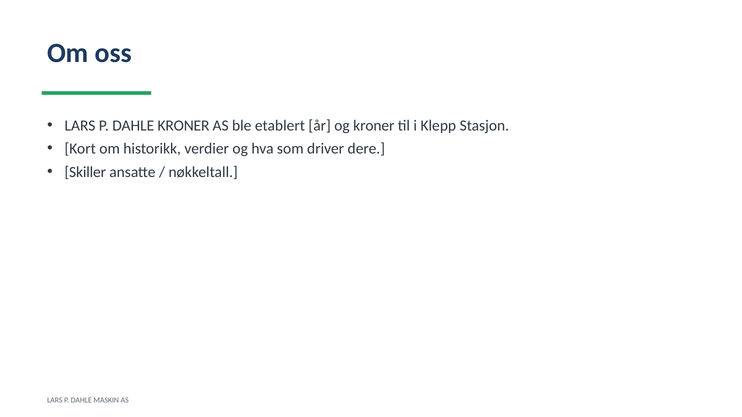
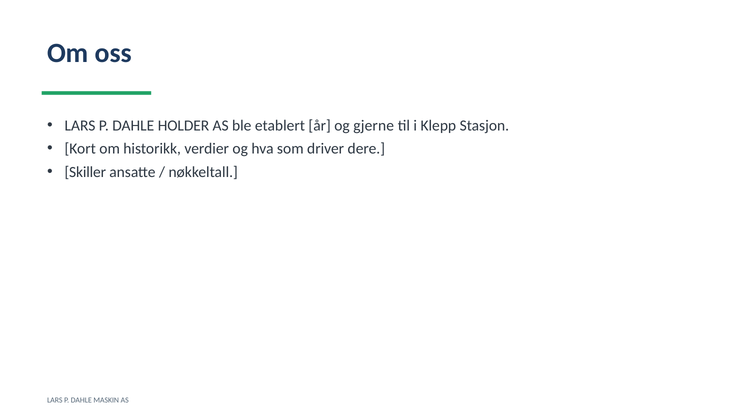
DAHLE KRONER: KRONER -> HOLDER (183, 126)
og kroner: kroner -> gjerne (374, 126)
